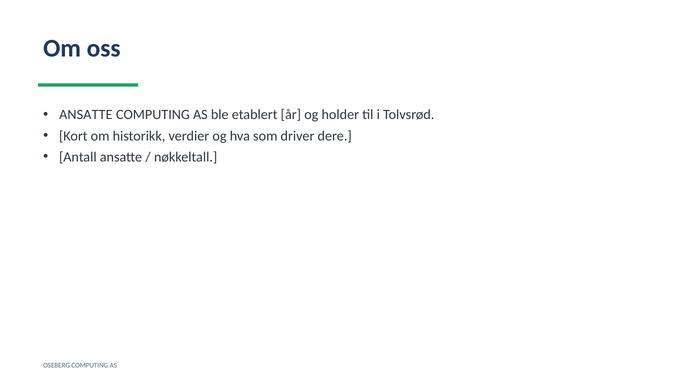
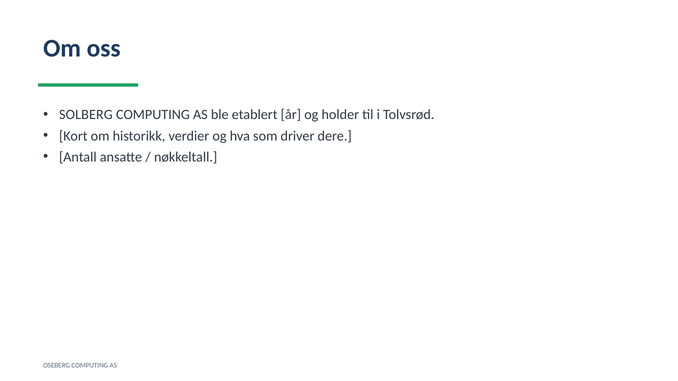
ANSATTE: ANSATTE -> SOLBERG (86, 115)
